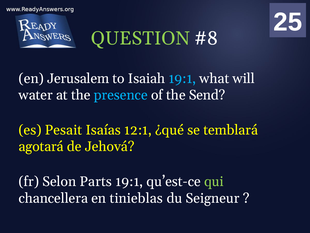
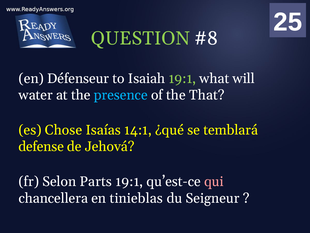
Jerusalem: Jerusalem -> Défenseur (78, 78)
19:1 colour: light blue -> light green (182, 78)
Send: Send -> That (207, 95)
Pesait: Pesait -> Chose (63, 130)
12:1: 12:1 -> 14:1 (138, 130)
agotará: agotará -> defense (41, 146)
qui colour: light green -> pink (214, 181)
